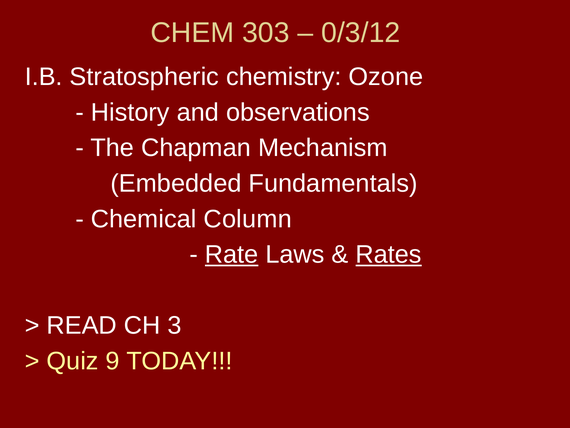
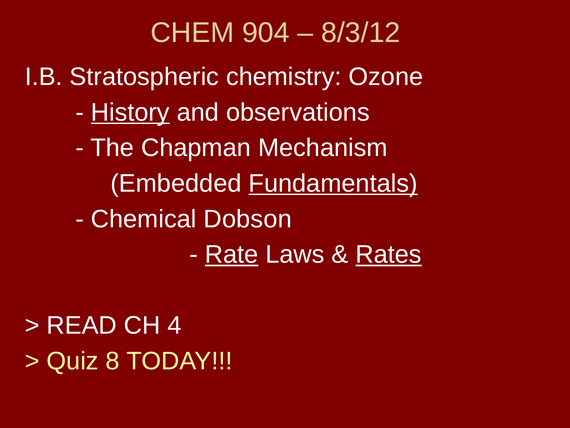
303: 303 -> 904 (266, 33)
0/3/12: 0/3/12 -> 8/3/12 (361, 33)
History underline: none -> present (130, 112)
Fundamentals underline: none -> present (333, 183)
Column: Column -> Dobson (248, 219)
3: 3 -> 4 (175, 325)
9: 9 -> 8 (113, 361)
